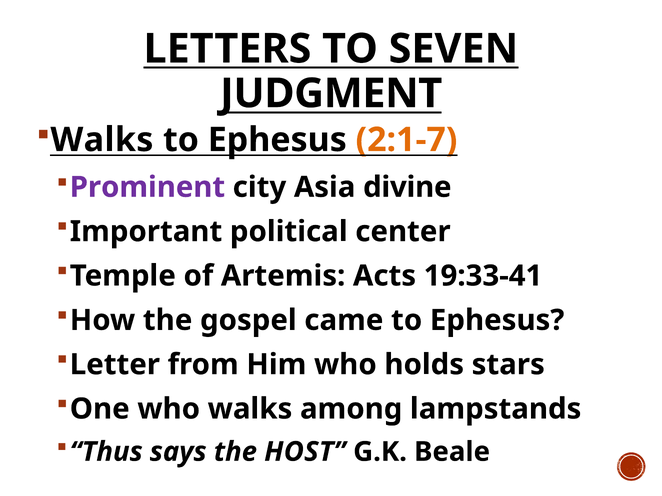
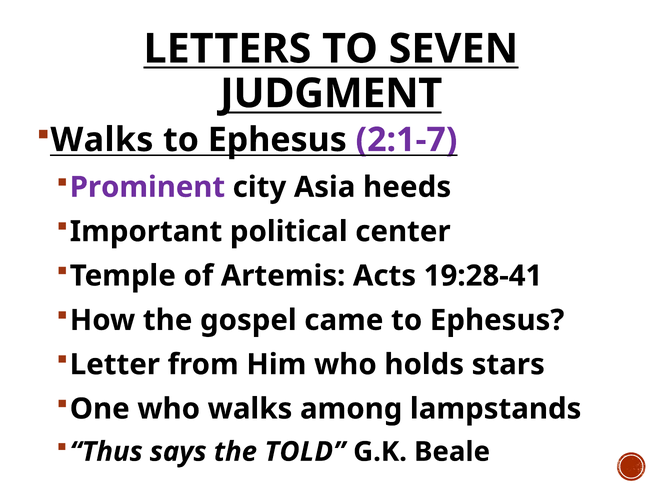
2:1-7 colour: orange -> purple (406, 140)
divine: divine -> heeds (407, 187)
19:33-41: 19:33-41 -> 19:28-41 (483, 276)
HOST: HOST -> TOLD (305, 452)
